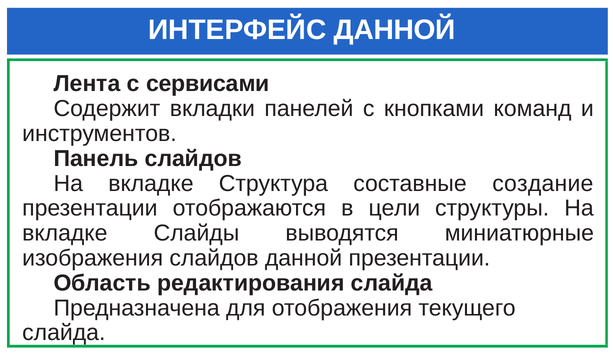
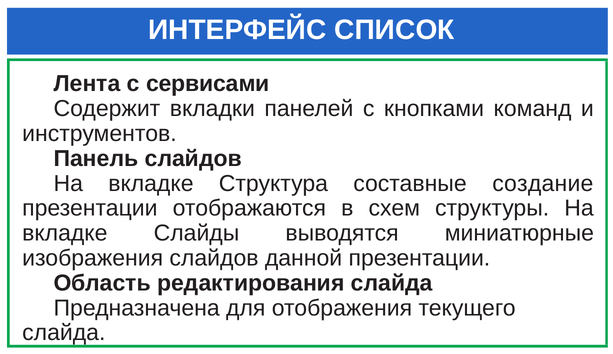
ИНТЕРФЕЙС ДАННОЙ: ДАННОЙ -> СПИСОК (394, 30)
цели: цели -> схем (394, 208)
